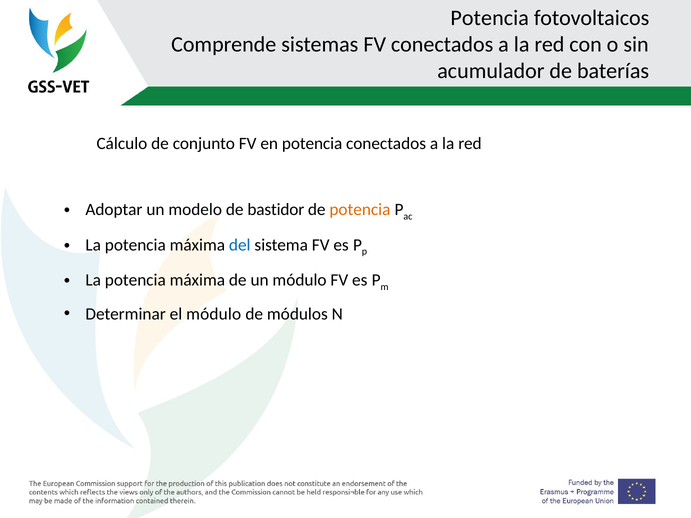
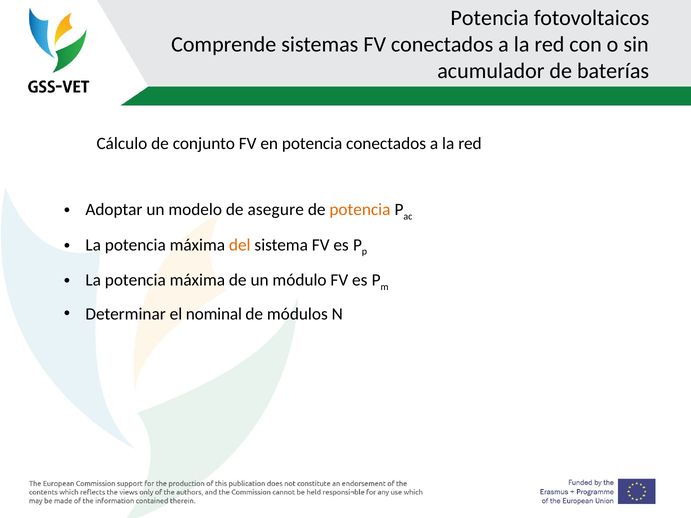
bastidor: bastidor -> asegure (276, 210)
del colour: blue -> orange (240, 245)
el módulo: módulo -> nominal (214, 314)
